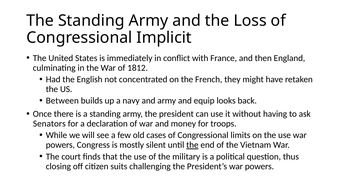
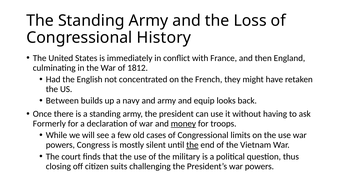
Implicit: Implicit -> History (164, 38)
Senators: Senators -> Formerly (49, 123)
money underline: none -> present (183, 123)
